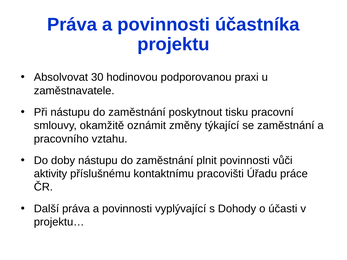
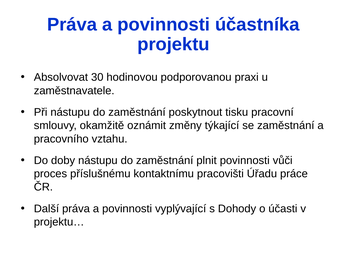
aktivity: aktivity -> proces (50, 174)
